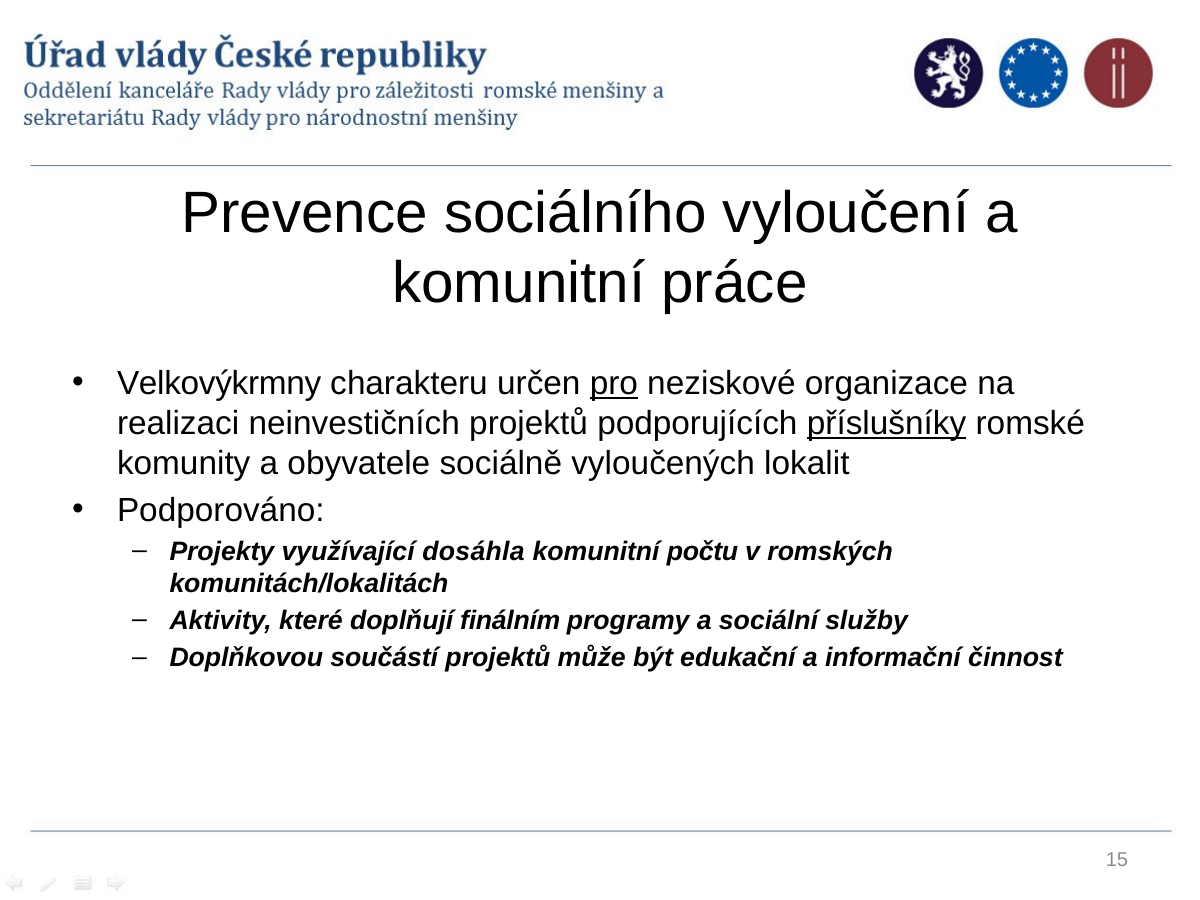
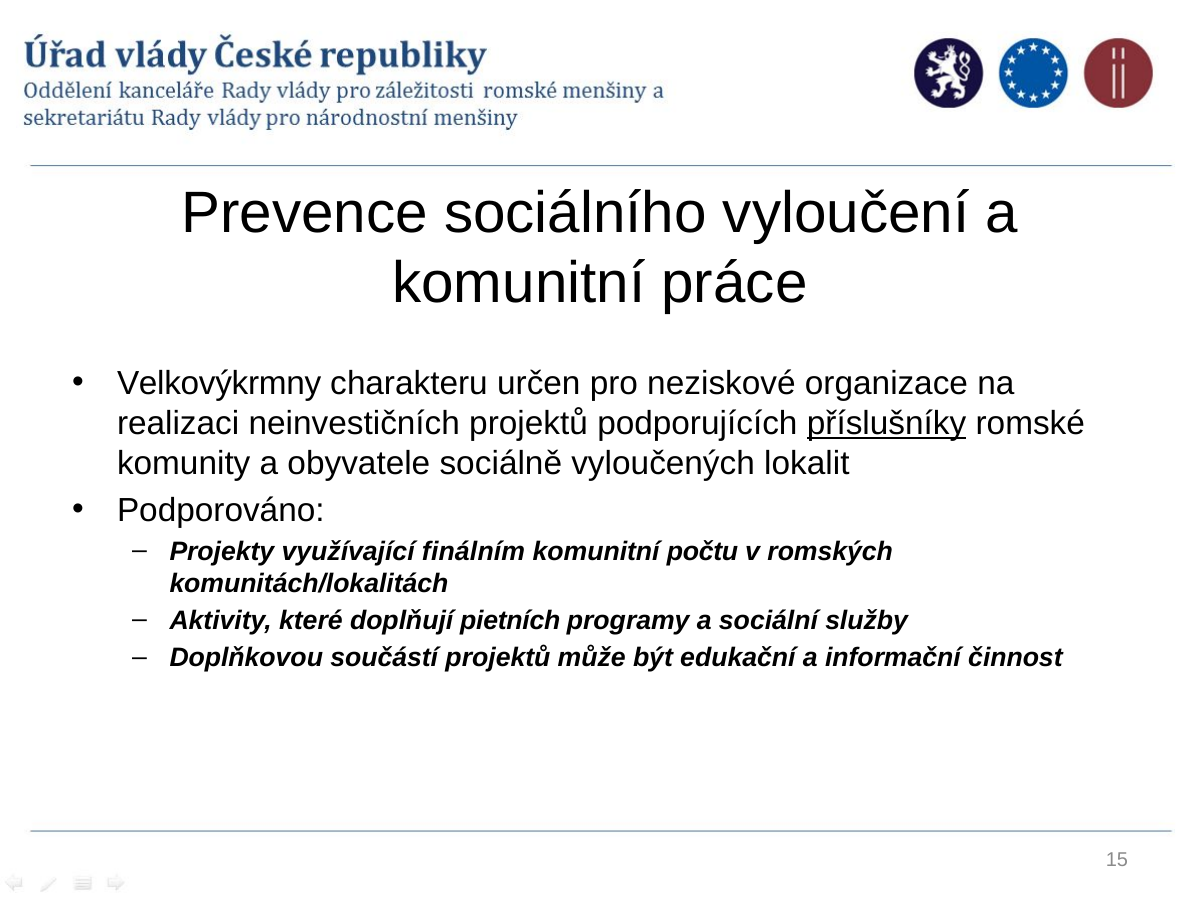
pro underline: present -> none (614, 384)
dosáhla: dosáhla -> finálním (474, 551)
finálním: finálním -> pietních (510, 621)
